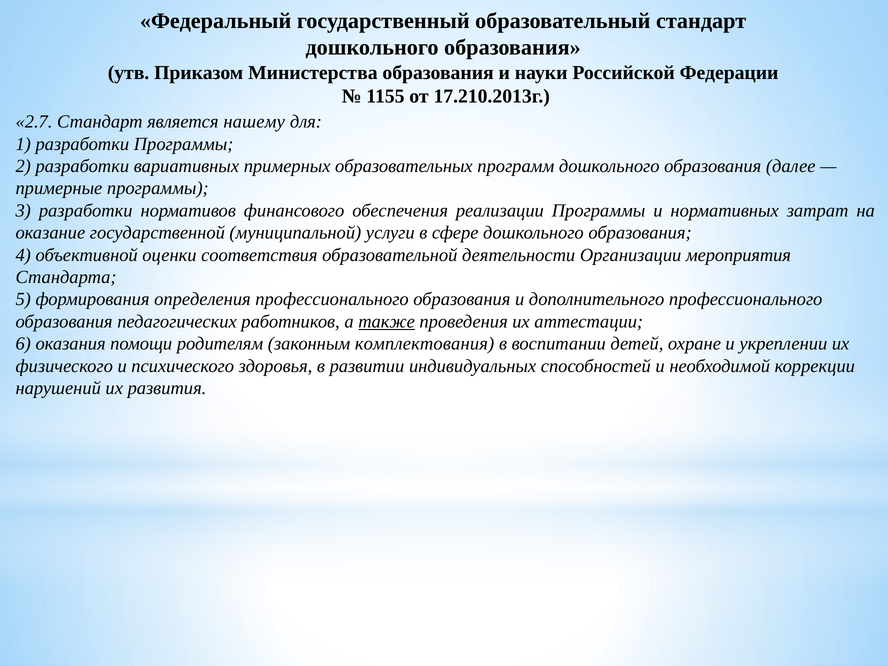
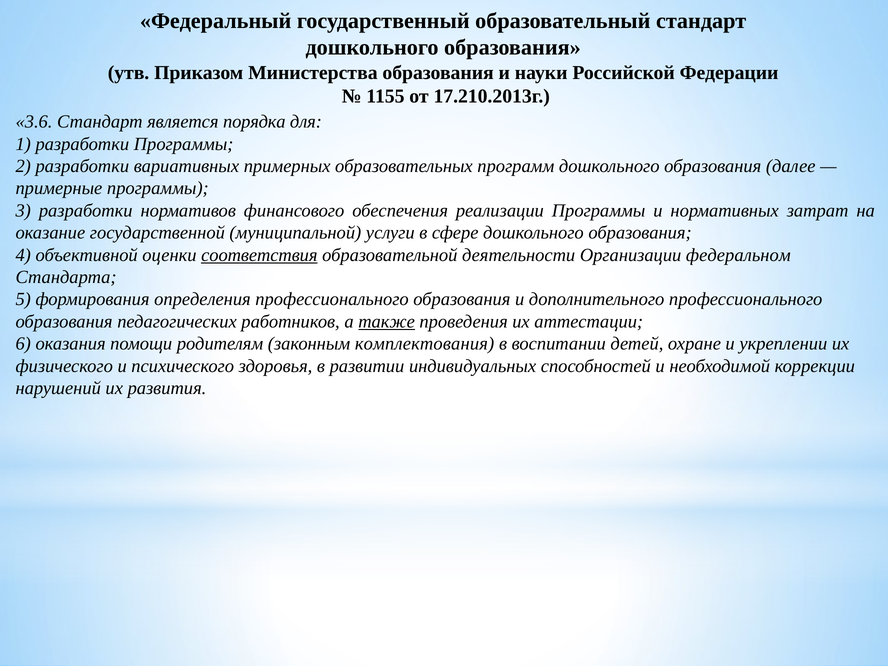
2.7: 2.7 -> 3.6 (34, 122)
нашему: нашему -> порядка (254, 122)
соответствия underline: none -> present (259, 255)
мероприятия: мероприятия -> федеральном (738, 255)
